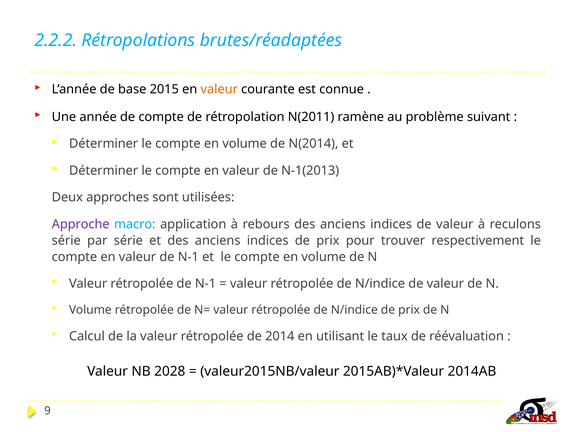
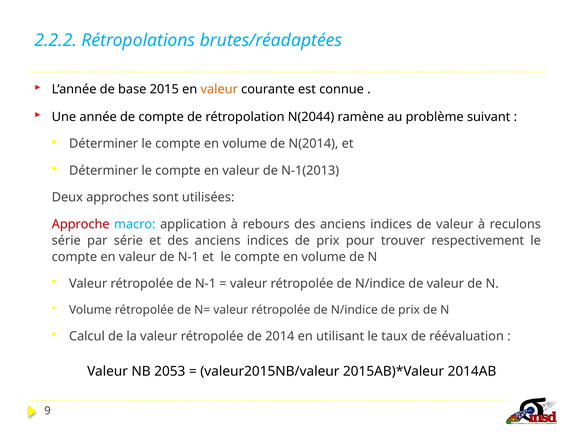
N(2011: N(2011 -> N(2044 (311, 117)
Approche colour: purple -> red (81, 224)
2028: 2028 -> 2053 (170, 371)
